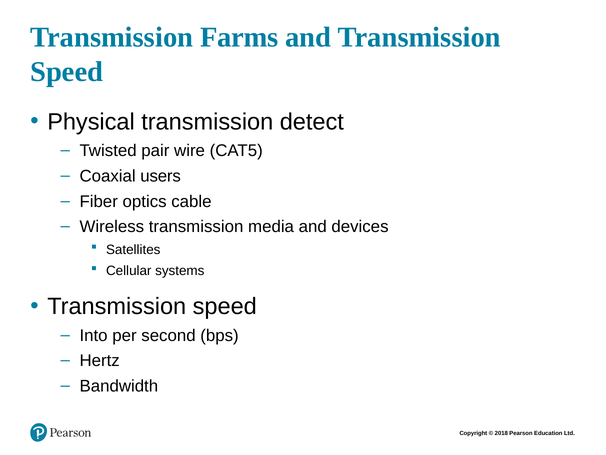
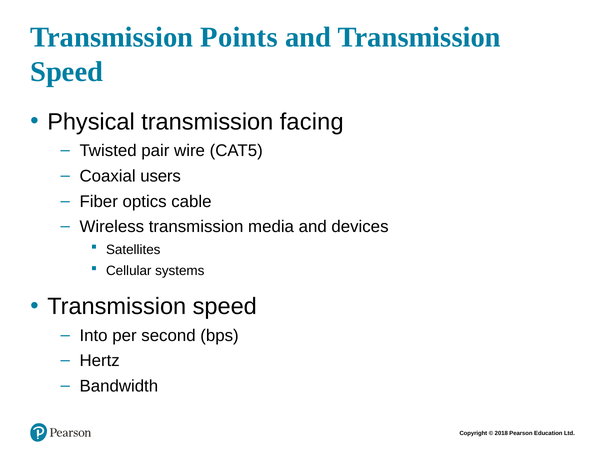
Farms: Farms -> Points (239, 37)
detect: detect -> facing (312, 122)
